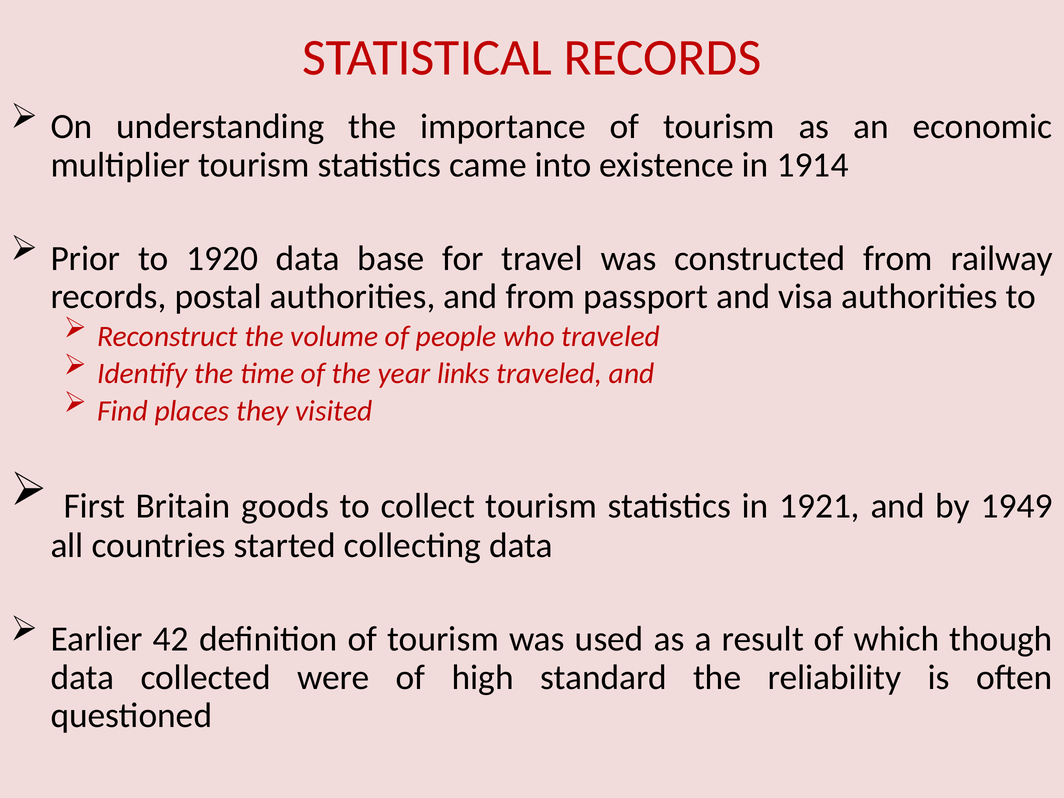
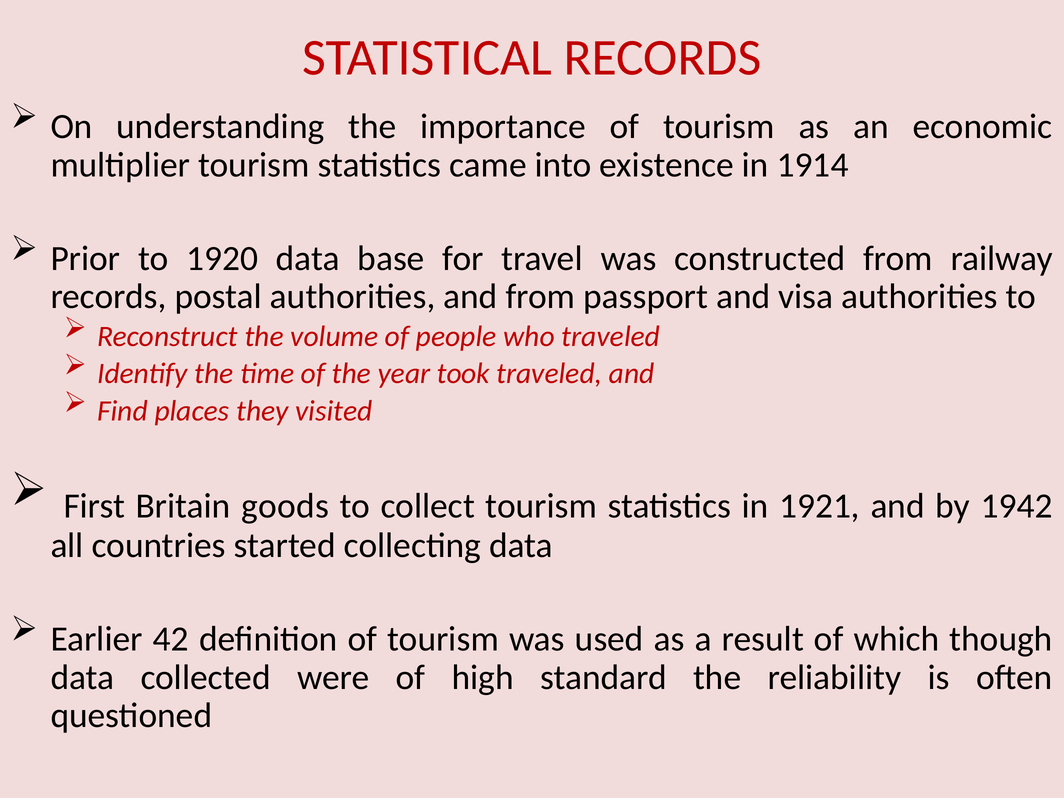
links: links -> took (463, 374)
1949: 1949 -> 1942 (1017, 506)
